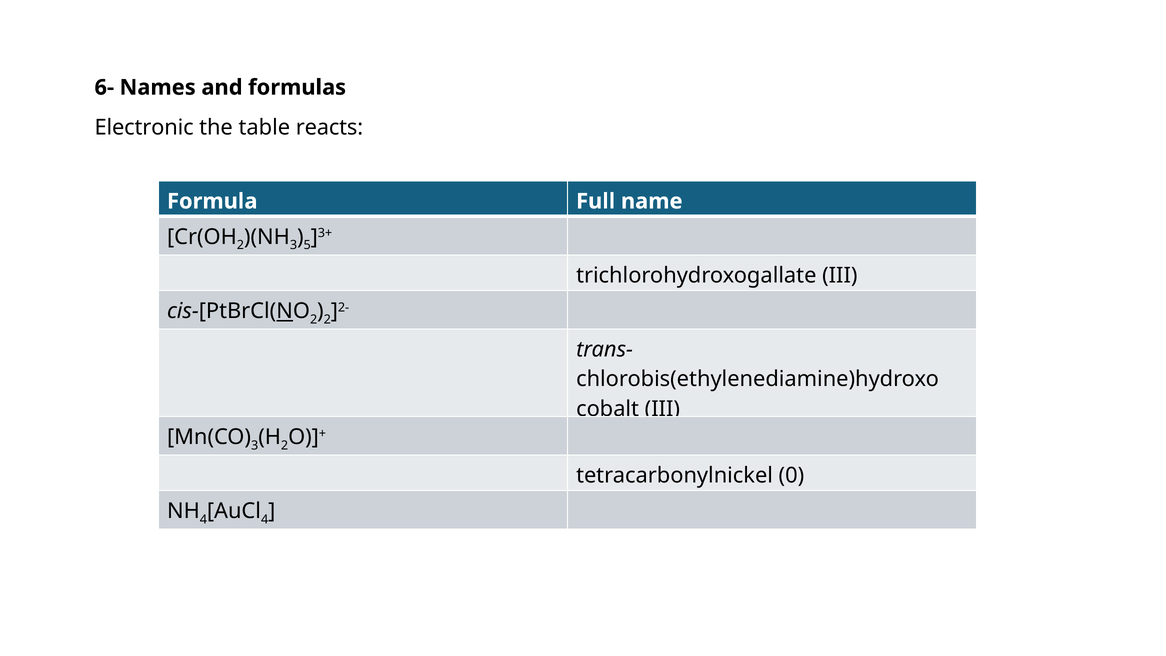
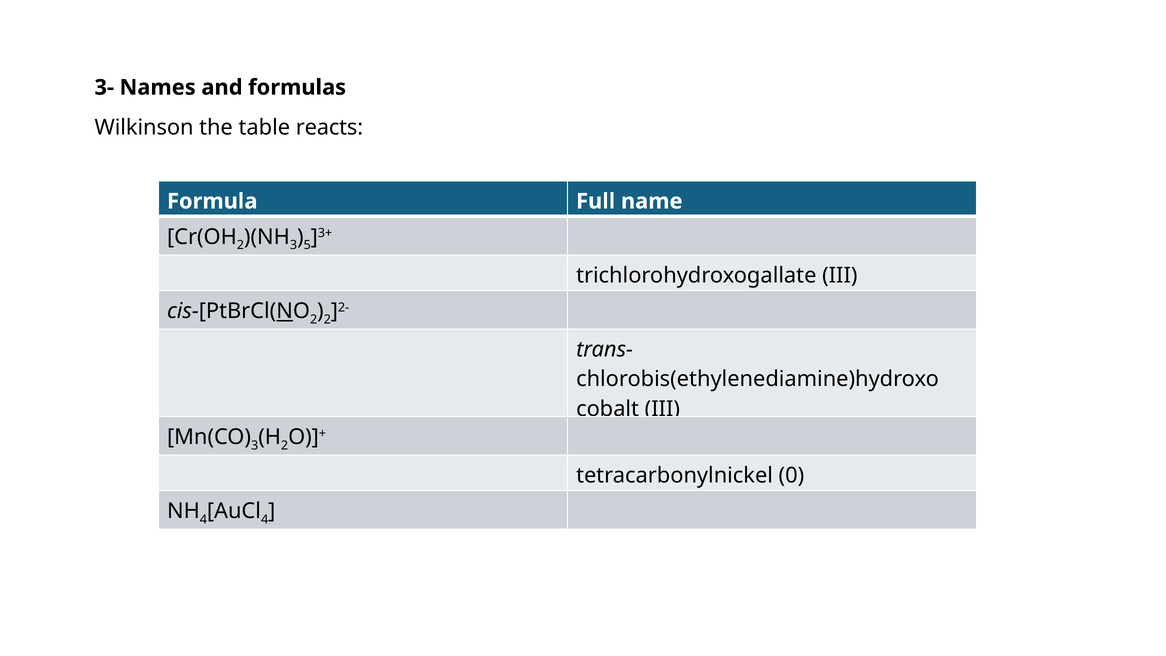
6-: 6- -> 3- (104, 87)
Electronic: Electronic -> Wilkinson (144, 127)
